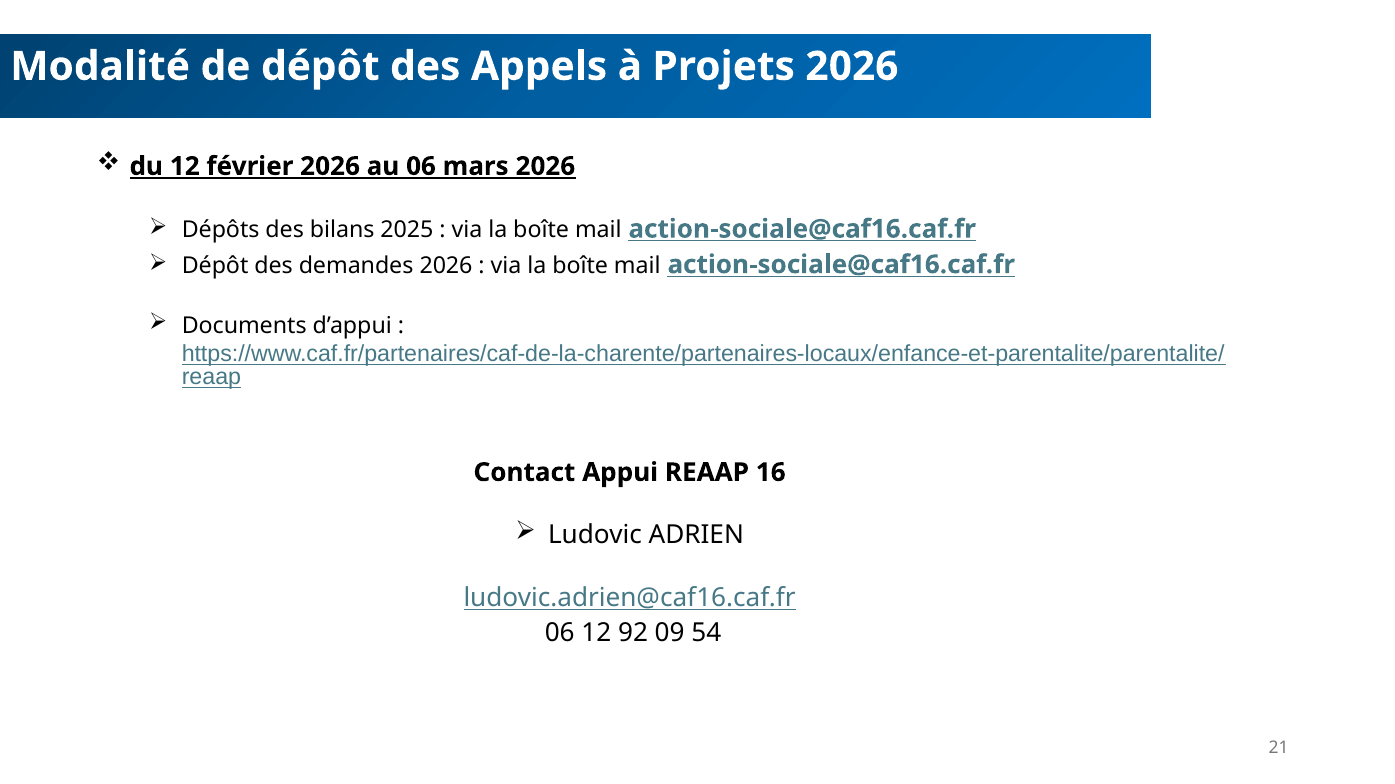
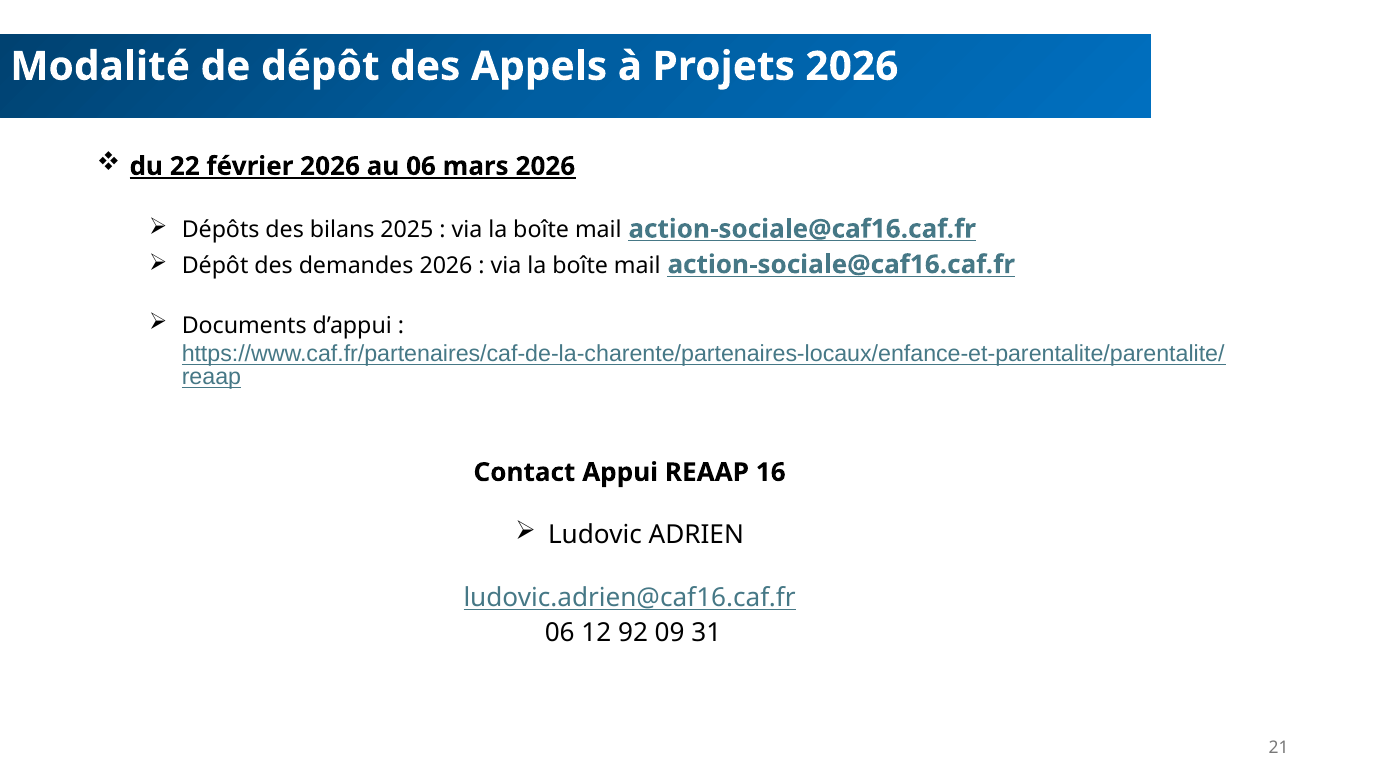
du 12: 12 -> 22 (185, 166)
54: 54 -> 31 (706, 634)
